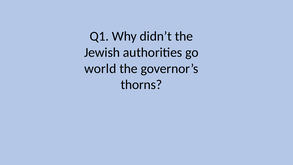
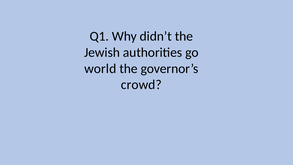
thorns: thorns -> crowd (141, 85)
